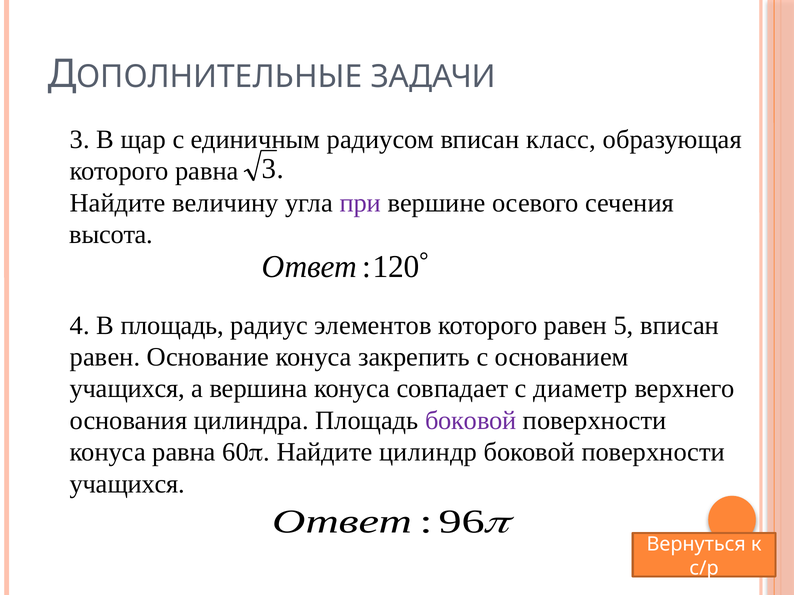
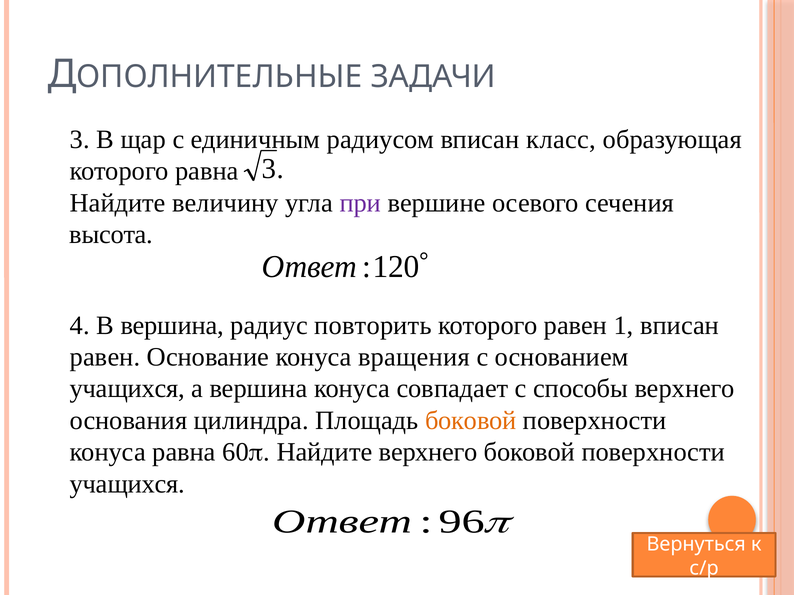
В площадь: площадь -> вершина (172, 326)
элементов: элементов -> повторить (373, 326)
5: 5 -> 1 (624, 326)
закрепить: закрепить -> вращения (414, 357)
диаметр: диаметр -> способы (581, 389)
боковой colour: purple -> orange (471, 421)
Найдите цилиндр: цилиндр -> верхнего (428, 453)
